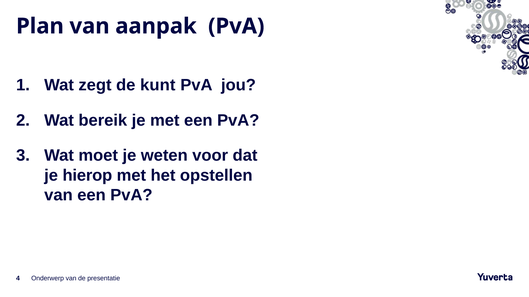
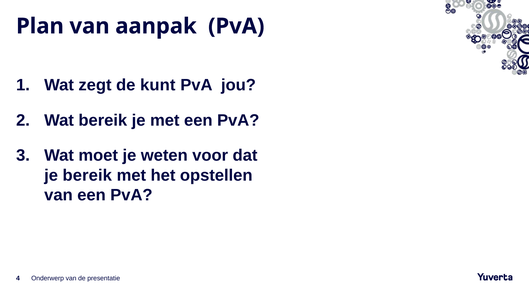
je hierop: hierop -> bereik (87, 176)
